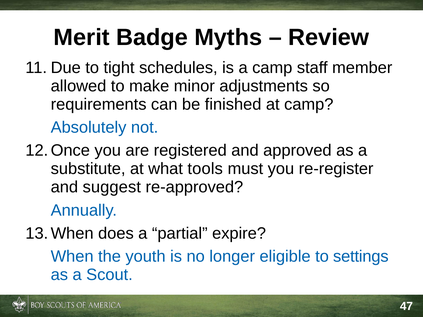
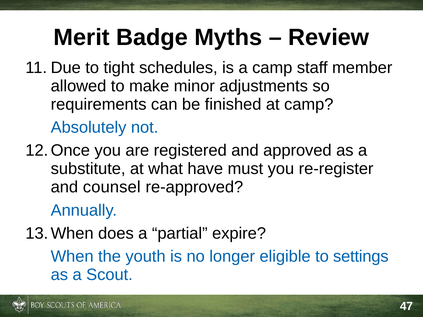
tools: tools -> have (205, 169)
suggest: suggest -> counsel (112, 187)
